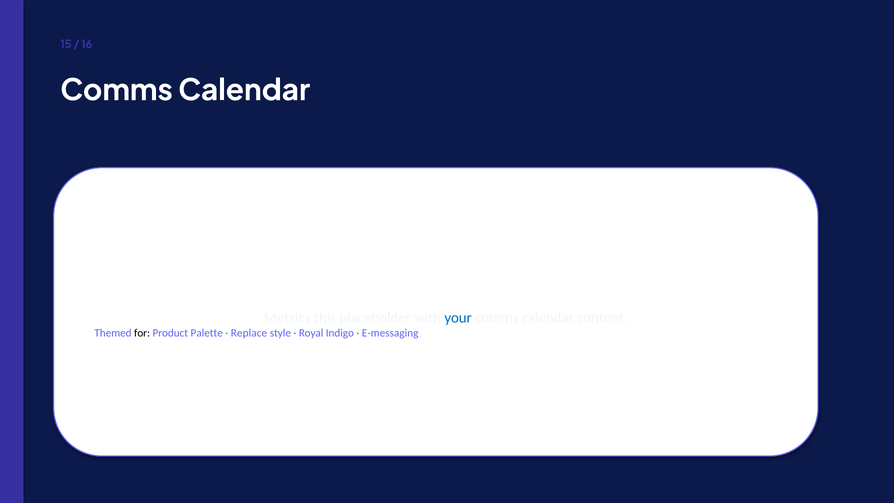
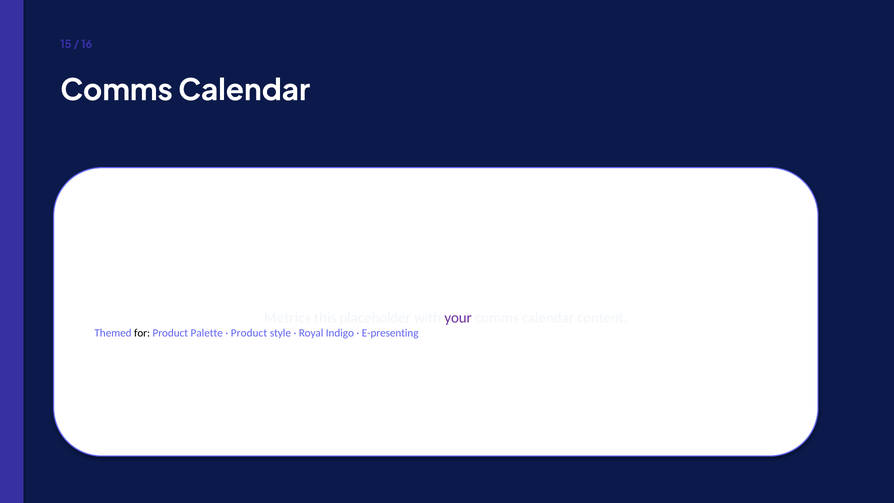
your colour: blue -> purple (458, 318)
Replace: Replace -> Product (249, 333)
E-messaging: E-messaging -> E-presenting (390, 333)
